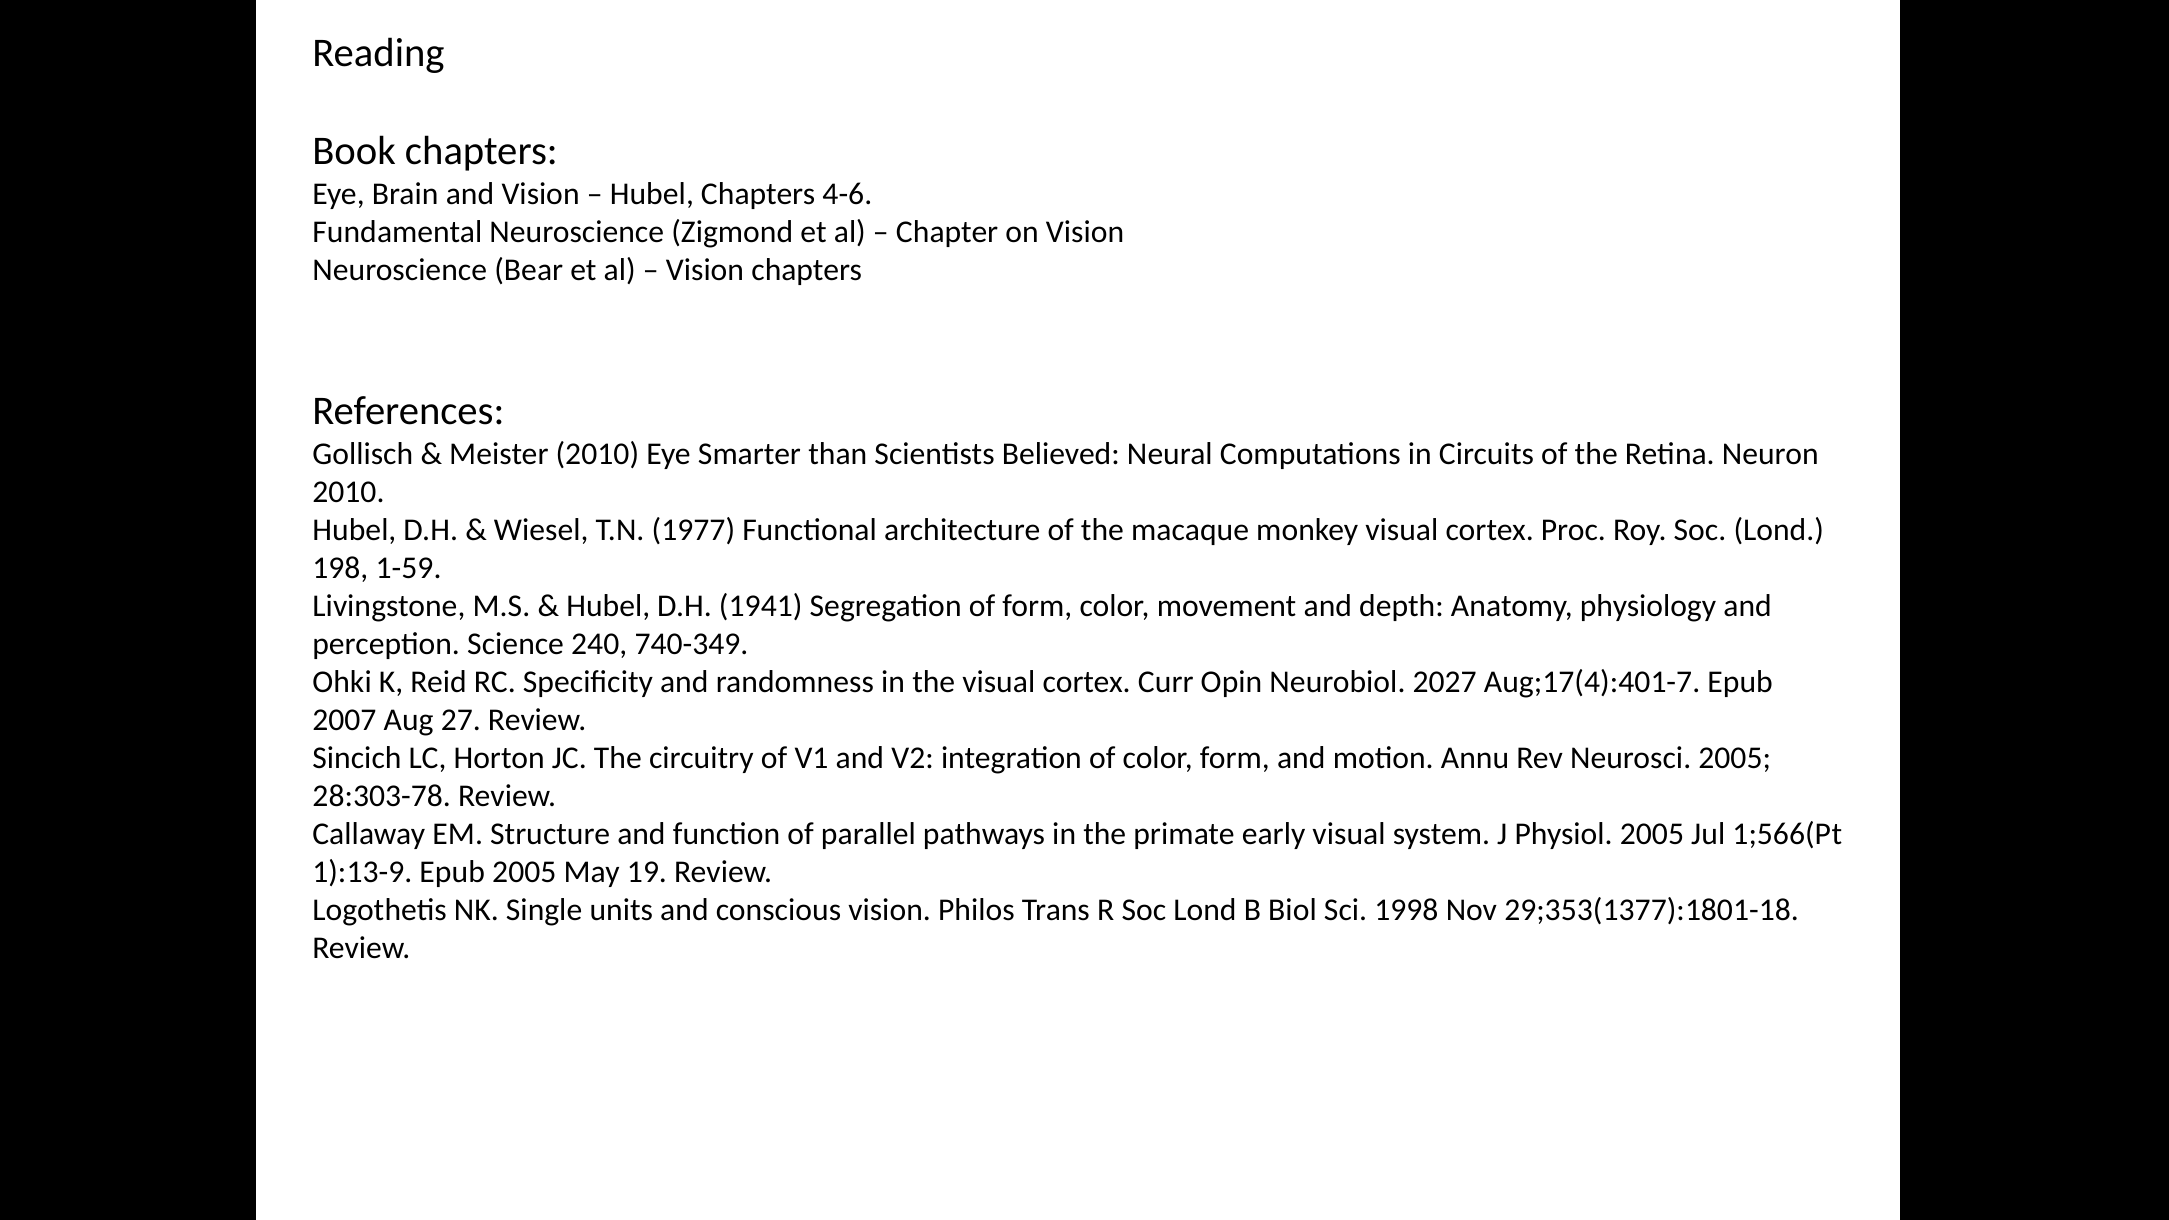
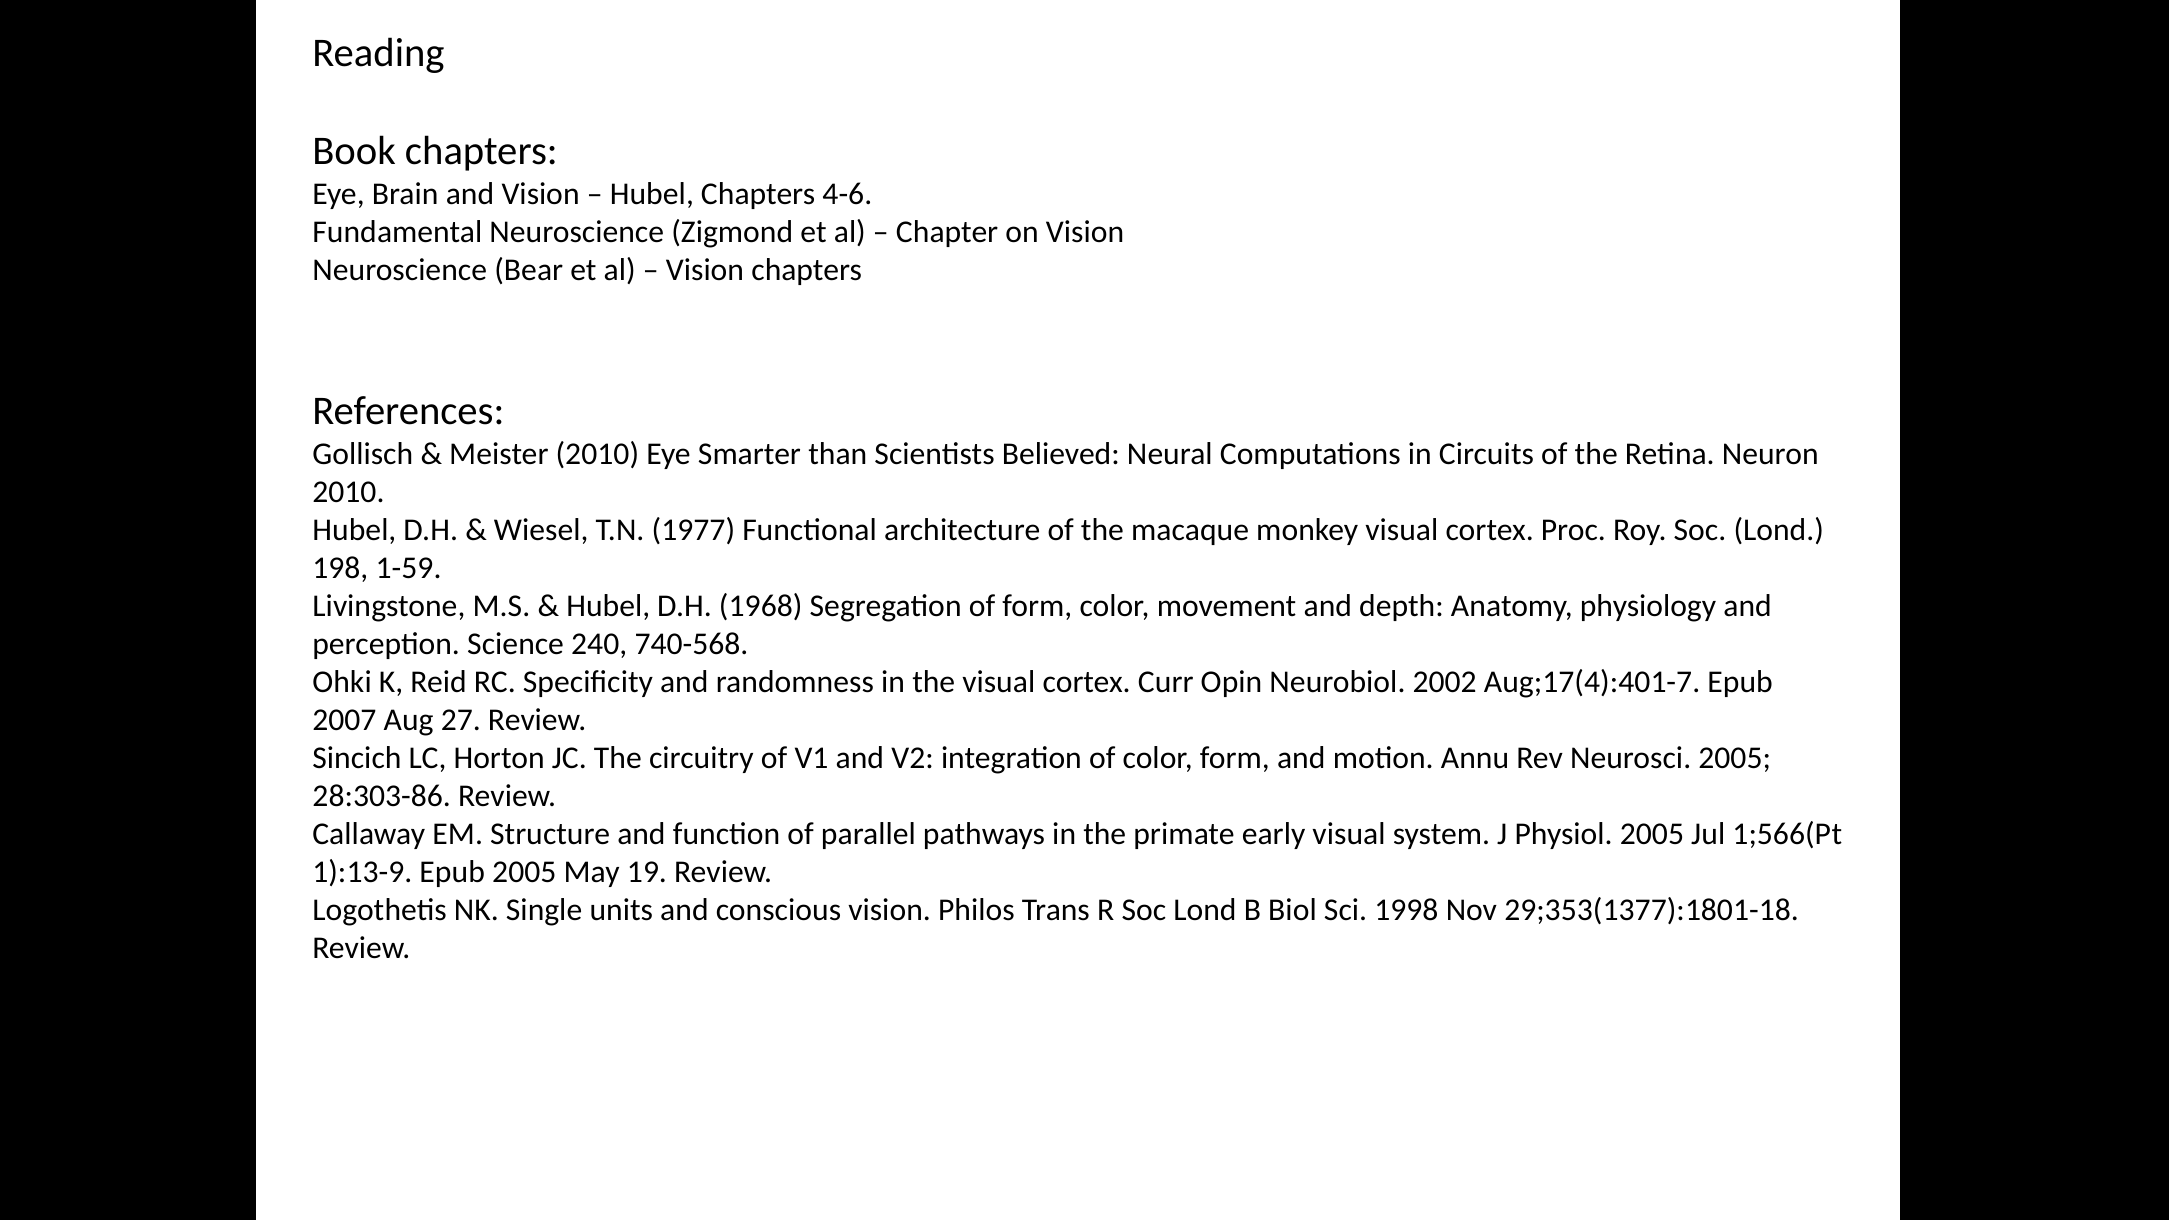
1941: 1941 -> 1968 (761, 606)
740-349: 740-349 -> 740-568 (691, 644)
2027: 2027 -> 2002 (1445, 682)
28:303-78: 28:303-78 -> 28:303-86 (382, 796)
